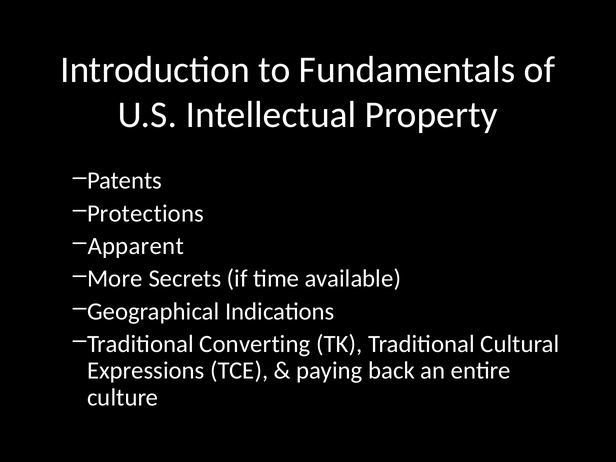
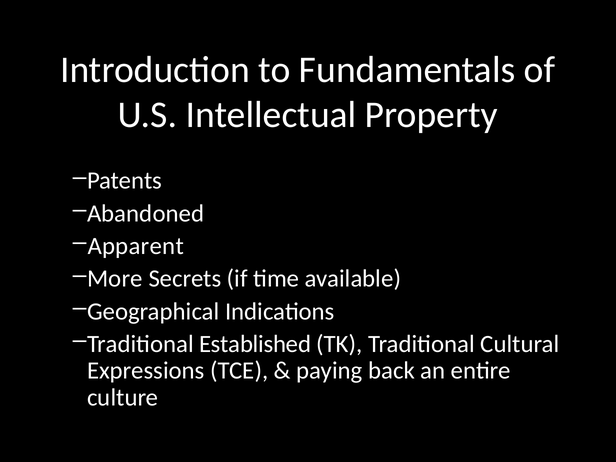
Protections: Protections -> Abandoned (146, 213)
Converting: Converting -> Established (255, 344)
